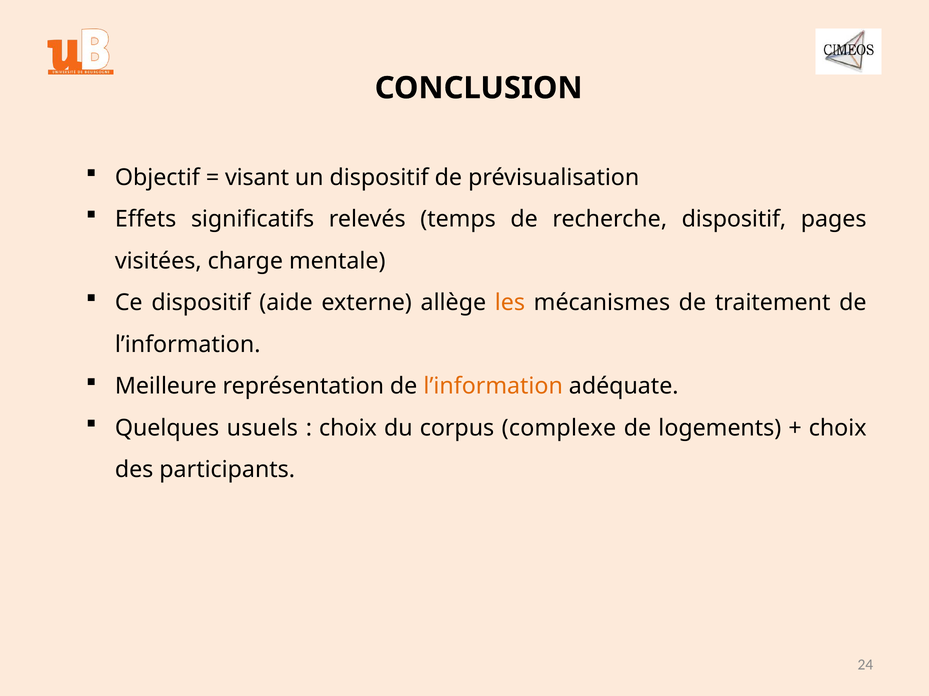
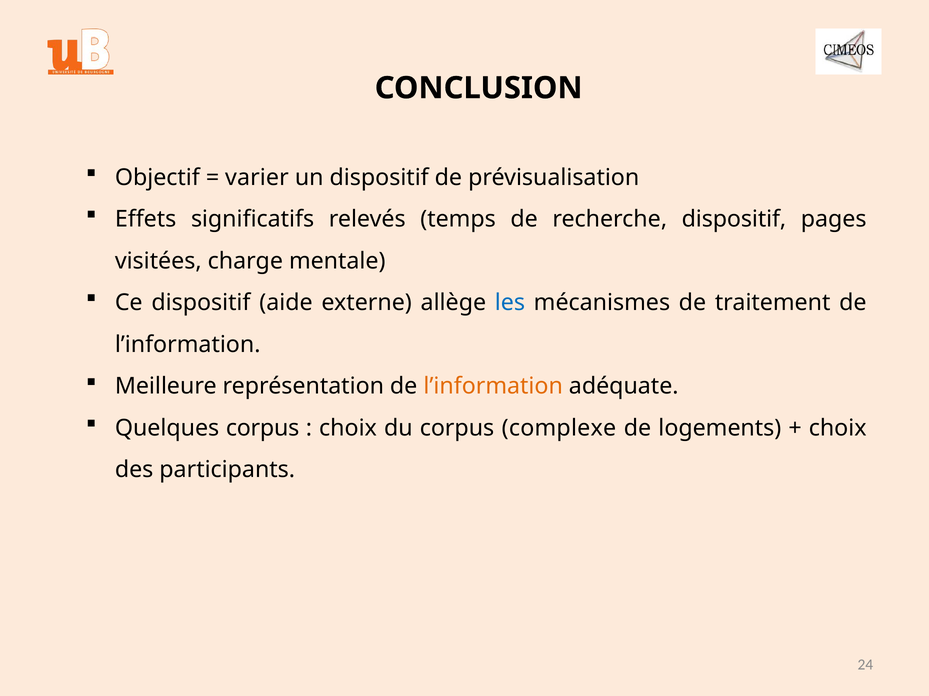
visant: visant -> varier (257, 178)
les colour: orange -> blue (510, 303)
Quelques usuels: usuels -> corpus (263, 428)
